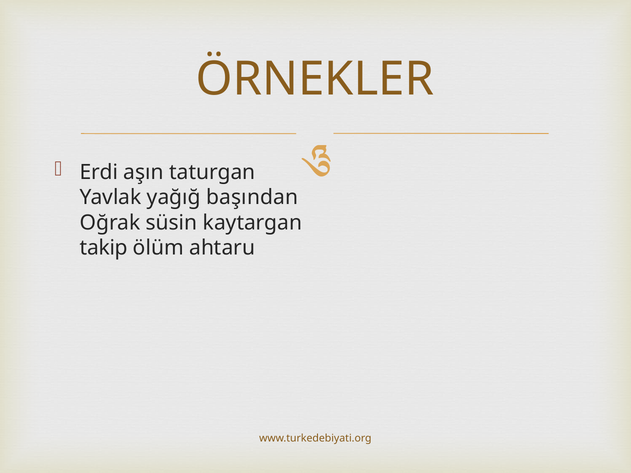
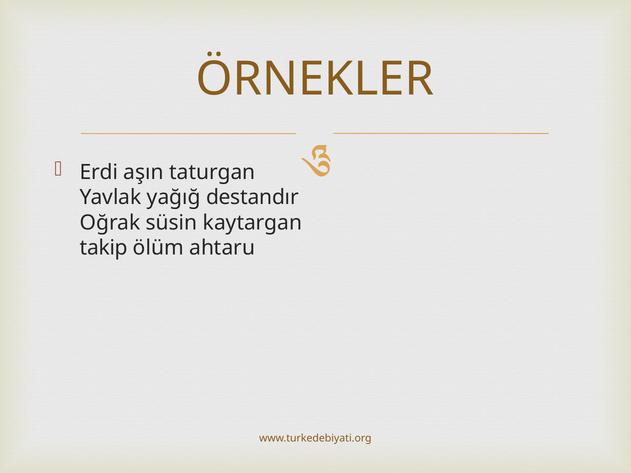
başından: başından -> destandır (252, 198)
